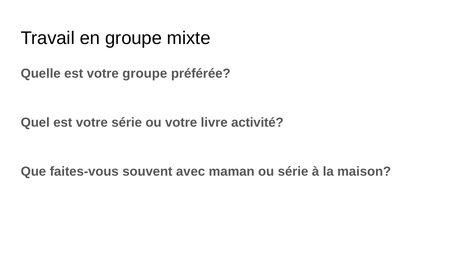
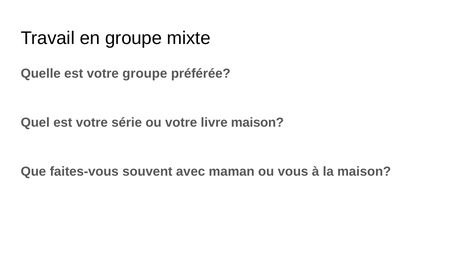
livre activité: activité -> maison (257, 123)
ou série: série -> vous (293, 172)
